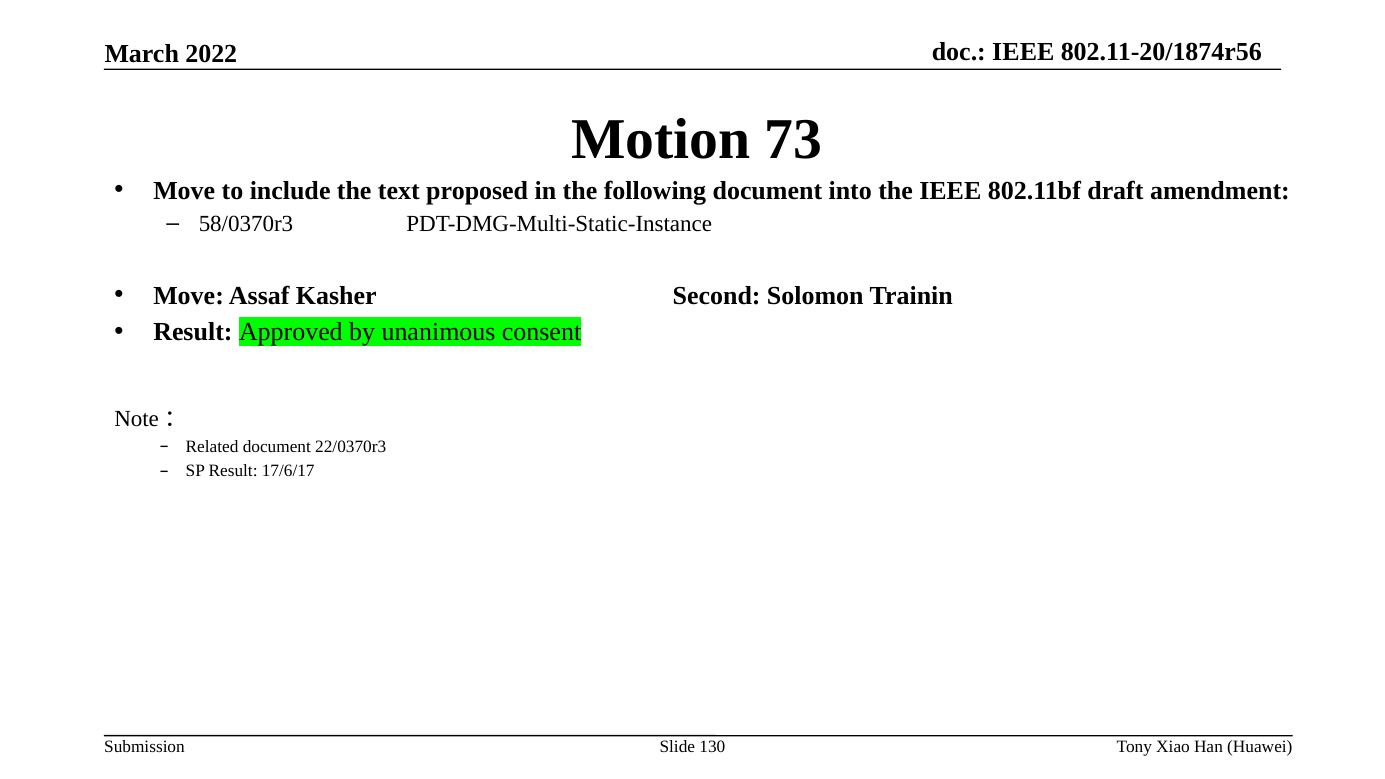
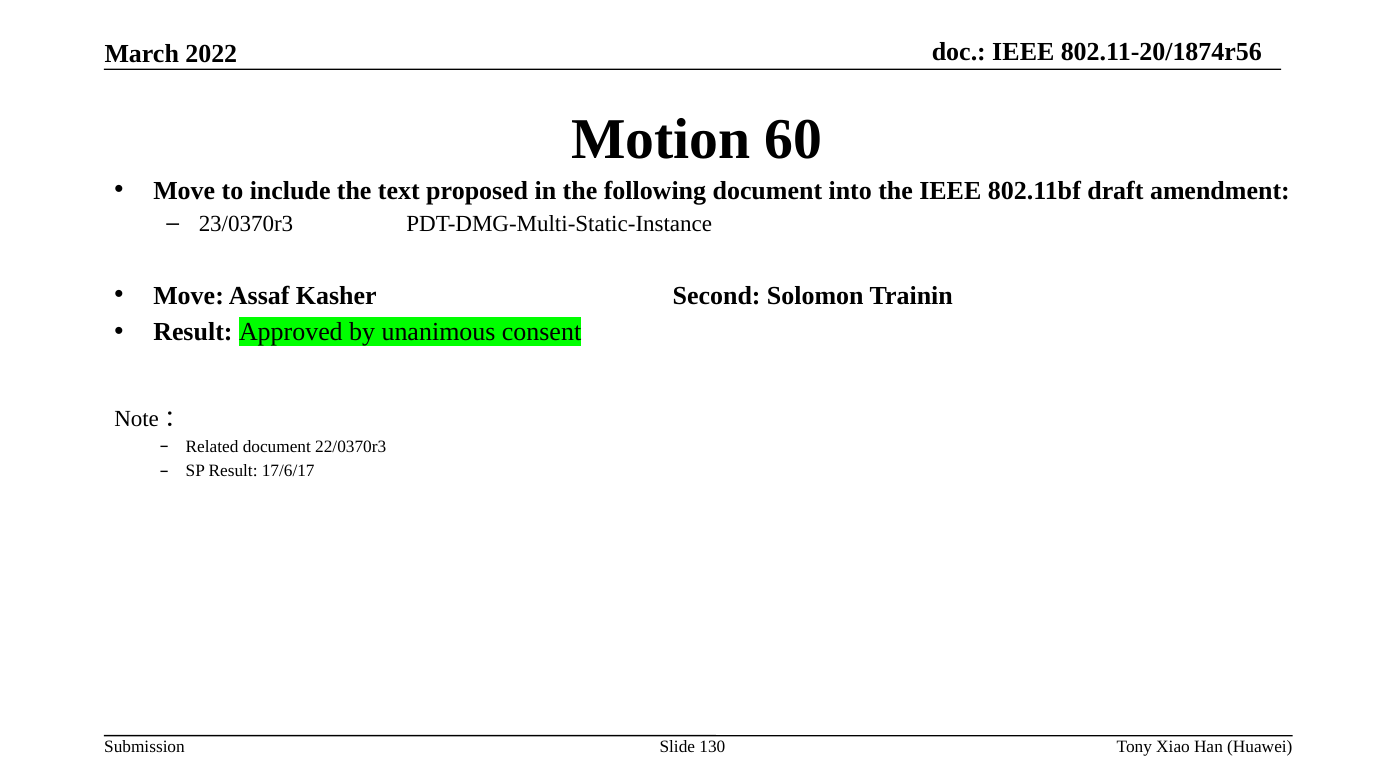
73: 73 -> 60 (793, 139)
58/0370r3: 58/0370r3 -> 23/0370r3 (246, 224)
